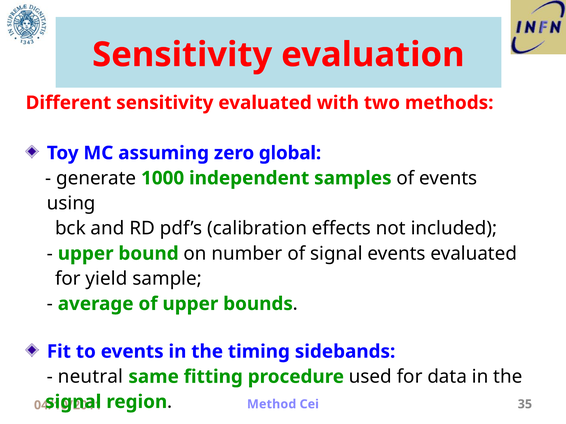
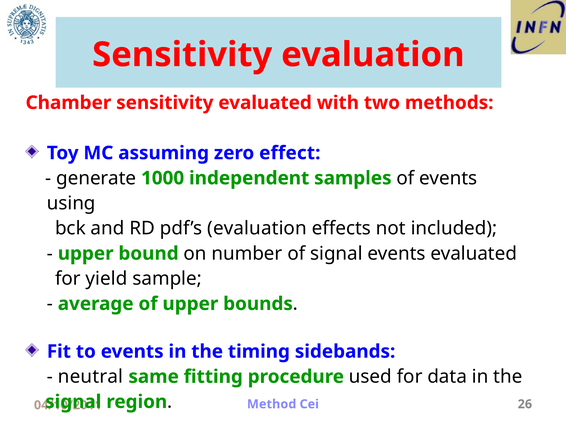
Different: Different -> Chamber (68, 103)
global: global -> effect (290, 153)
pdf’s calibration: calibration -> evaluation (257, 229)
35: 35 -> 26 (525, 405)
